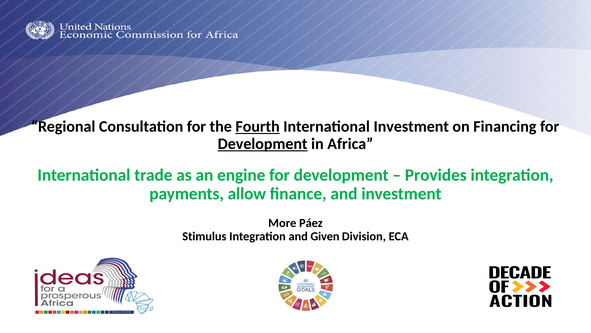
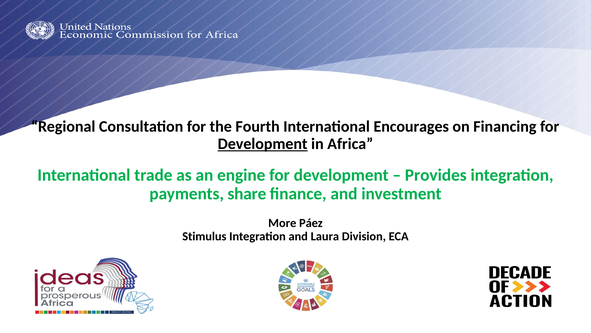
Fourth underline: present -> none (258, 126)
International Investment: Investment -> Encourages (411, 126)
allow: allow -> share (247, 194)
Given: Given -> Laura (325, 236)
